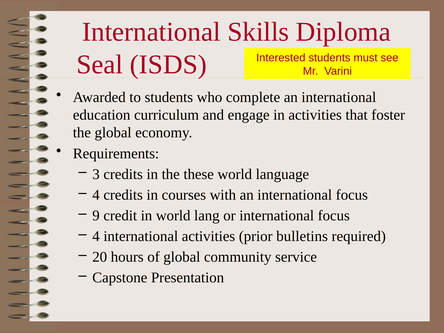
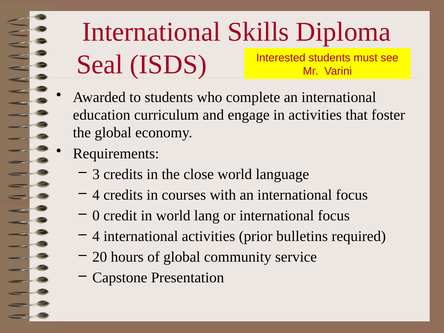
these: these -> close (199, 174)
9: 9 -> 0 (96, 216)
